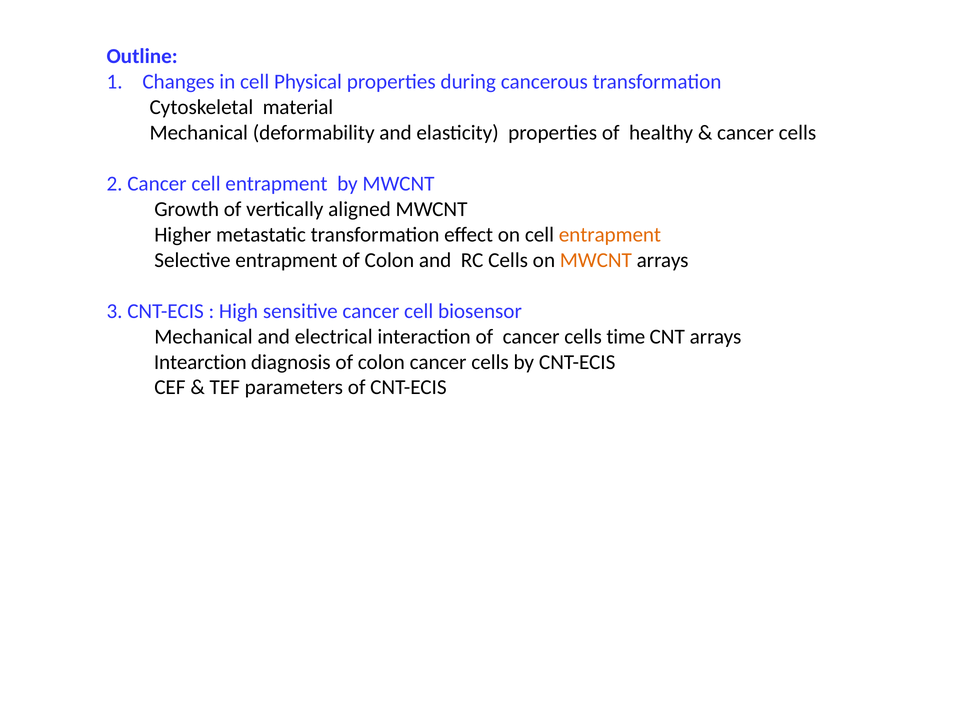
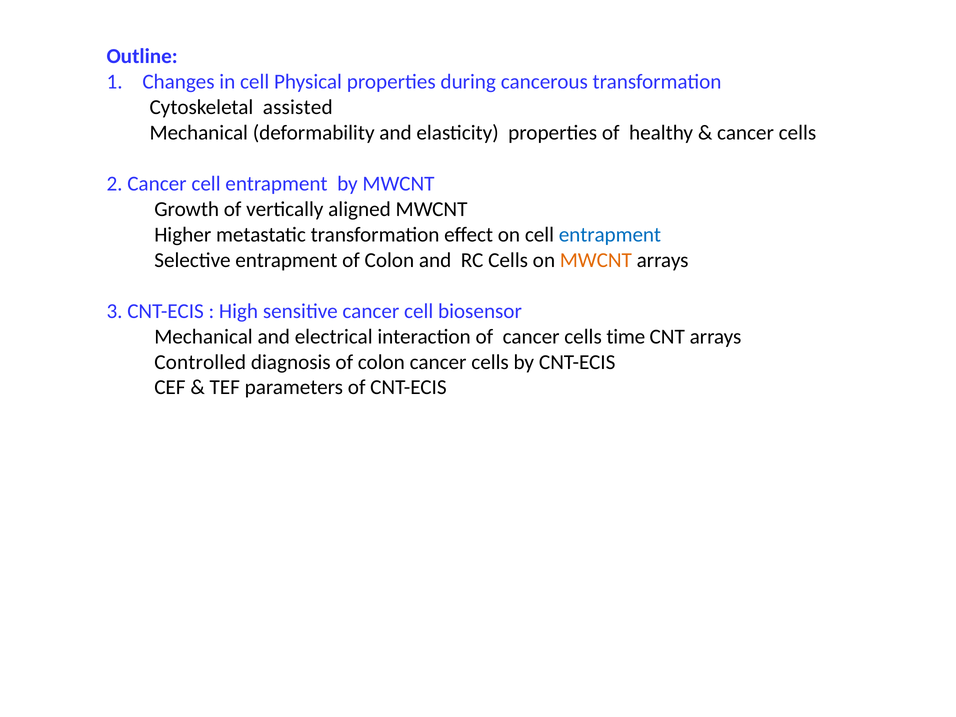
material: material -> assisted (298, 107)
entrapment colour: orange -> blue (610, 235)
Intearction: Intearction -> Controlled (200, 362)
